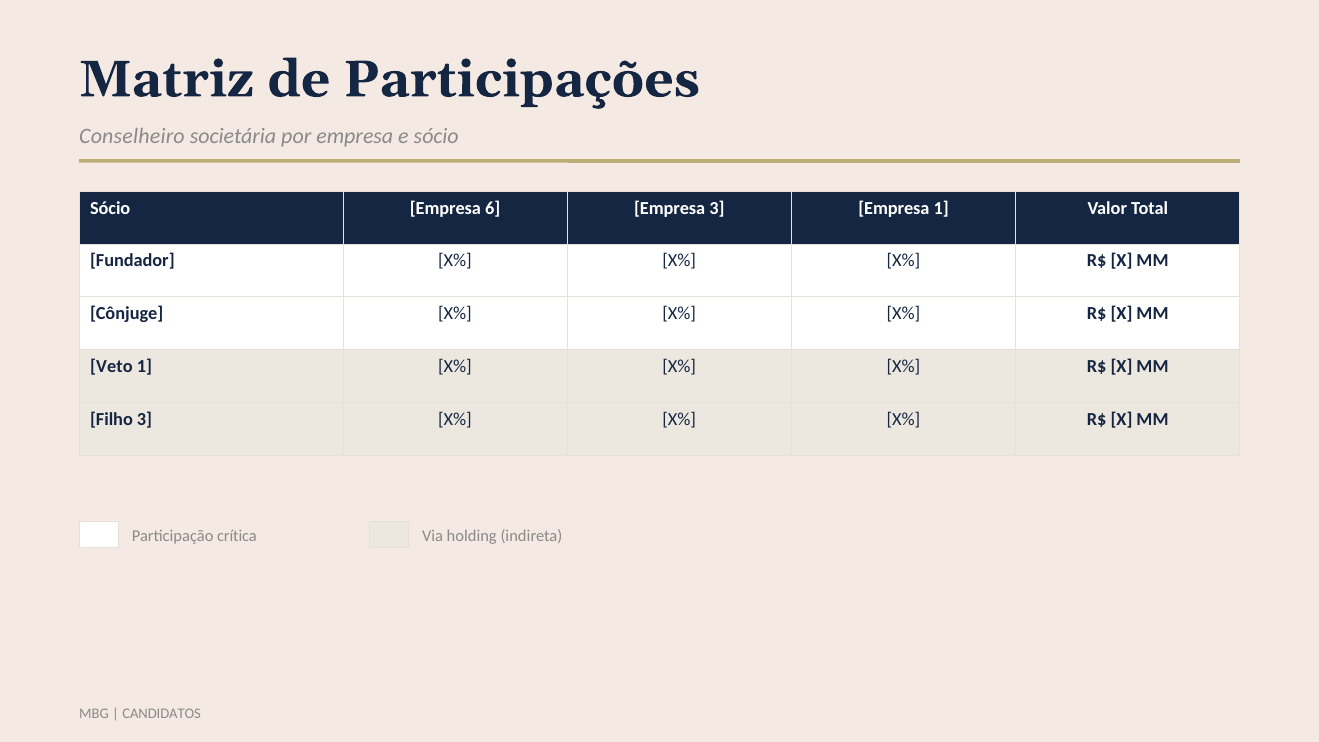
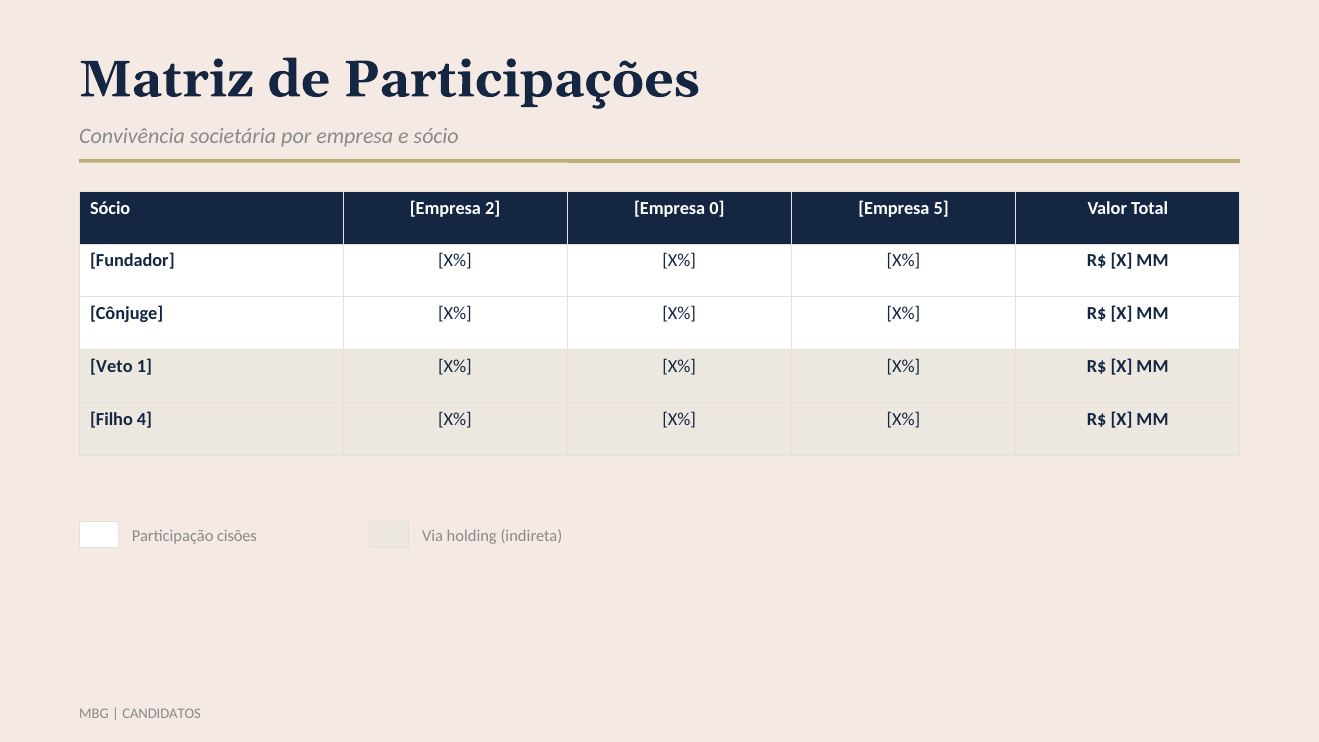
Conselheiro: Conselheiro -> Convivência (132, 137)
6: 6 -> 2 (493, 208)
Empresa 3: 3 -> 0 (717, 208)
Empresa 1: 1 -> 5 (941, 208)
Filho 3: 3 -> 4 (145, 419)
crítica: crítica -> cisões (237, 536)
